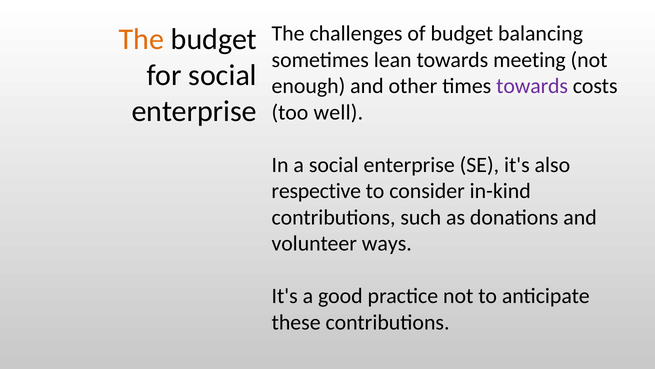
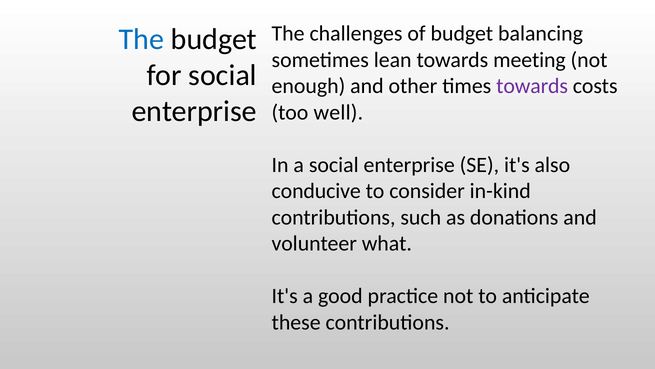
The colour: orange -> blue (141, 39)
respective: respective -> conducive (316, 191)
ways: ways -> what (387, 243)
